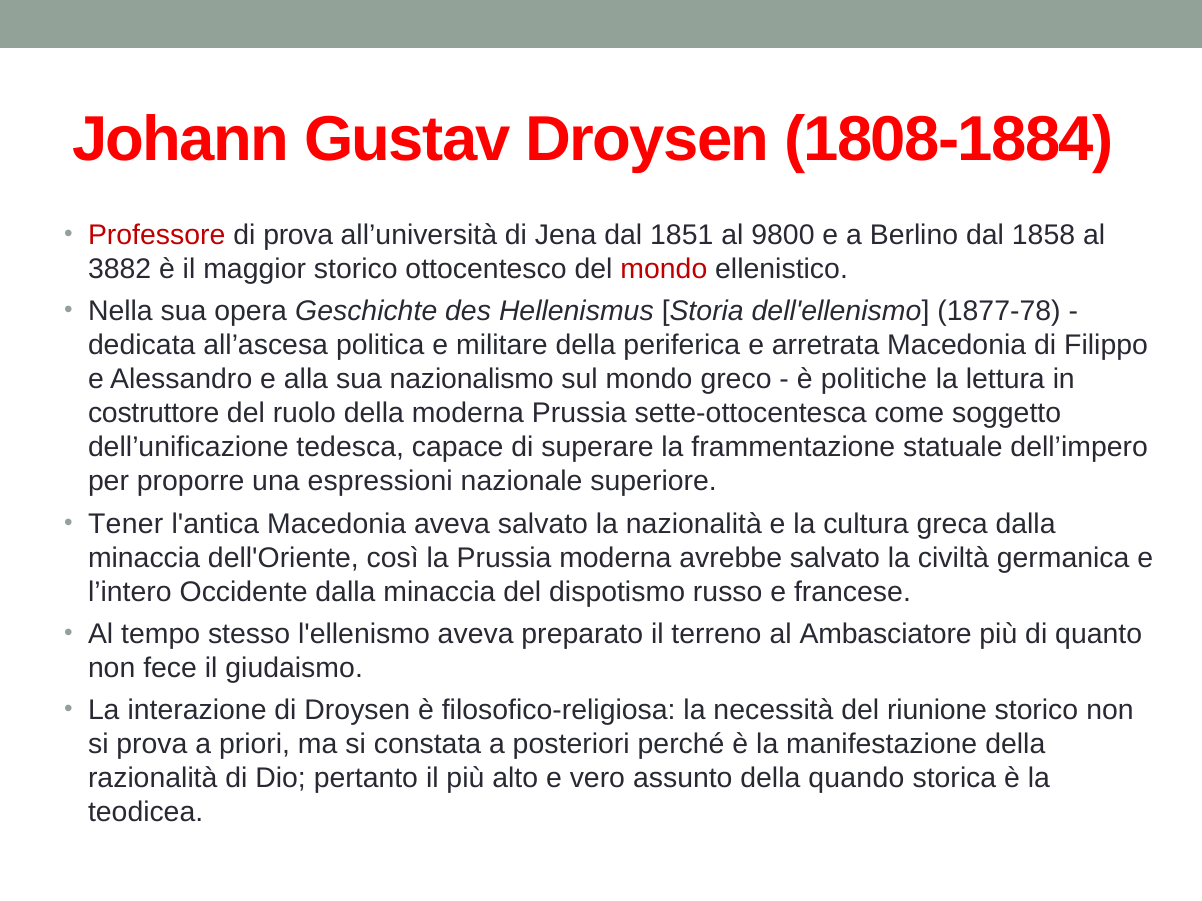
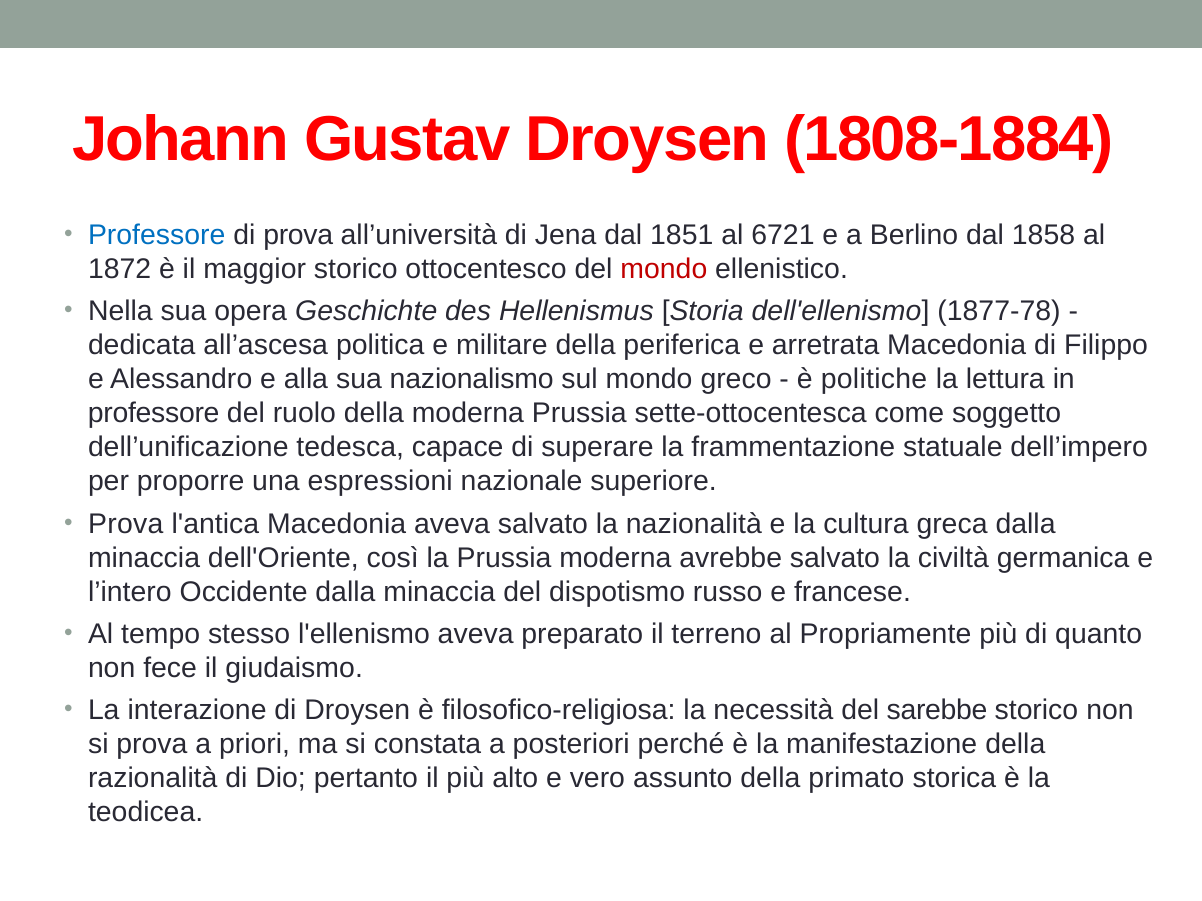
Professore colour: red -> blue (157, 235)
9800: 9800 -> 6721 (783, 235)
3882: 3882 -> 1872 (120, 269)
costruttore: costruttore -> professore (154, 414)
Tener: Tener -> Prova (126, 524)
Ambasciatore: Ambasciatore -> Propriamente (885, 634)
riunione: riunione -> sarebbe (937, 710)
quando: quando -> primato (856, 778)
